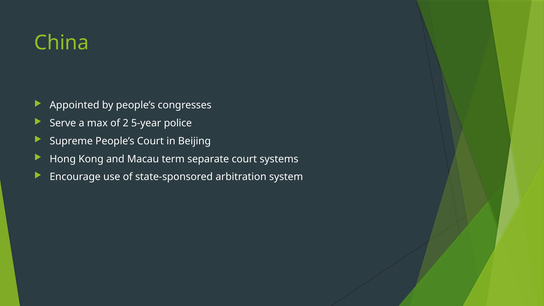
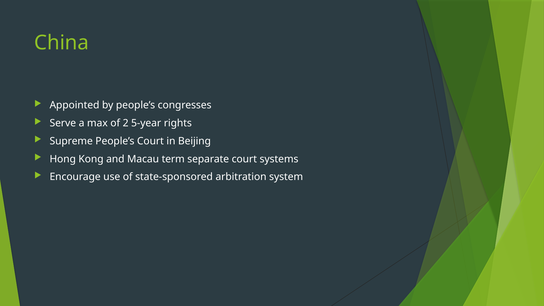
police: police -> rights (178, 123)
